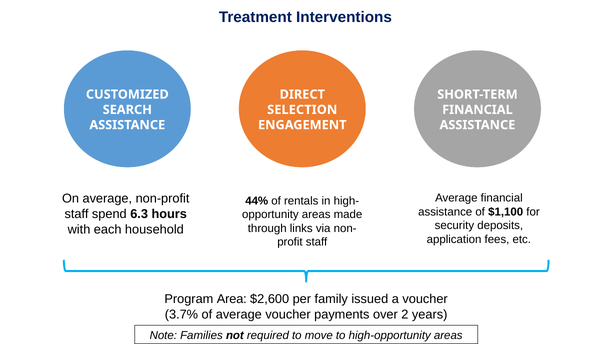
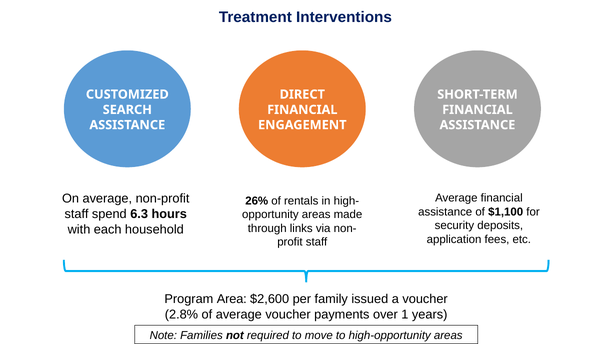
SELECTION: SELECTION -> FINANCIAL (302, 110)
44%: 44% -> 26% (257, 201)
3.7%: 3.7% -> 2.8% (181, 314)
2: 2 -> 1 (405, 314)
